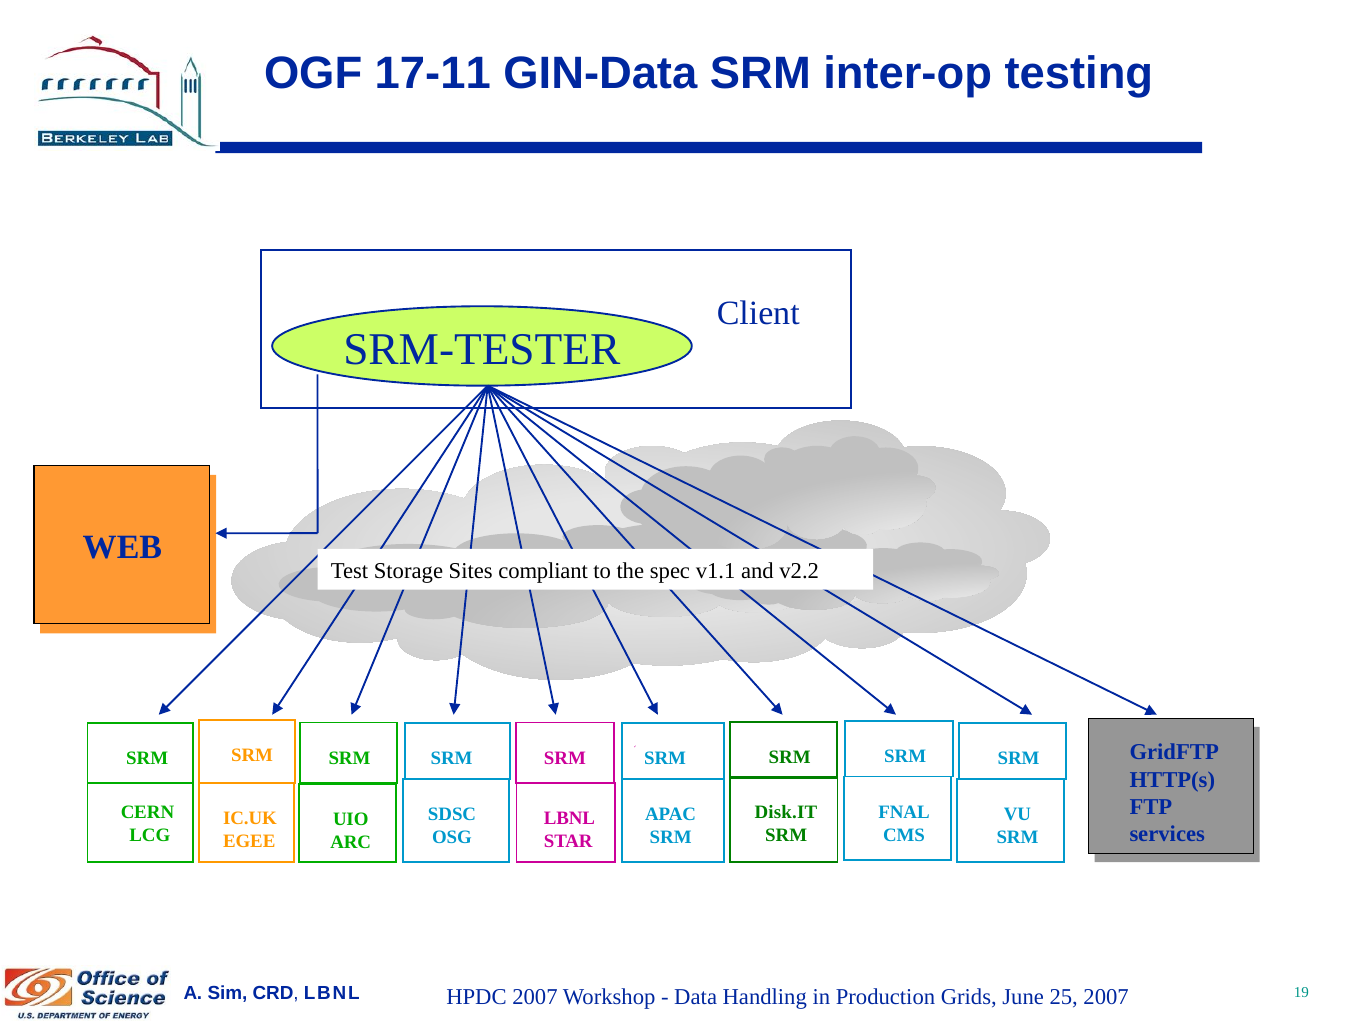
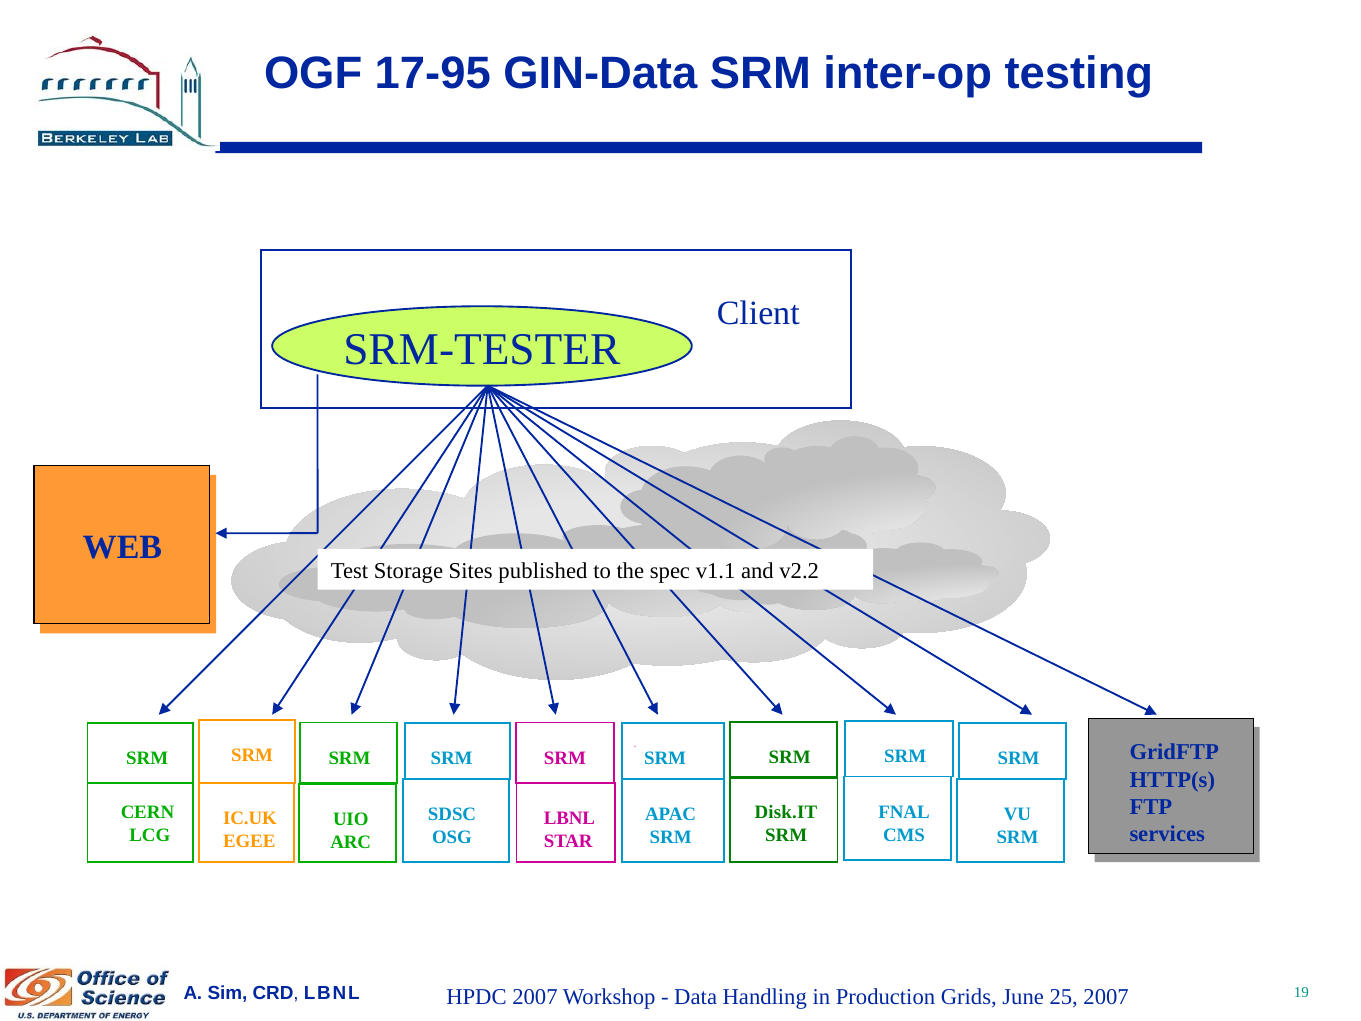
17-11: 17-11 -> 17-95 (433, 73)
compliant: compliant -> published (543, 571)
